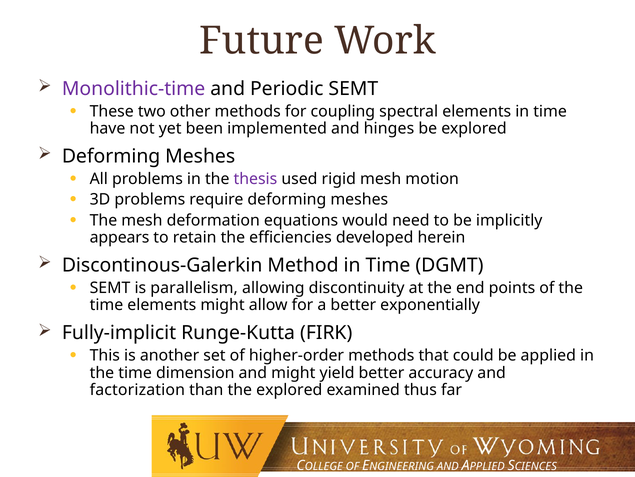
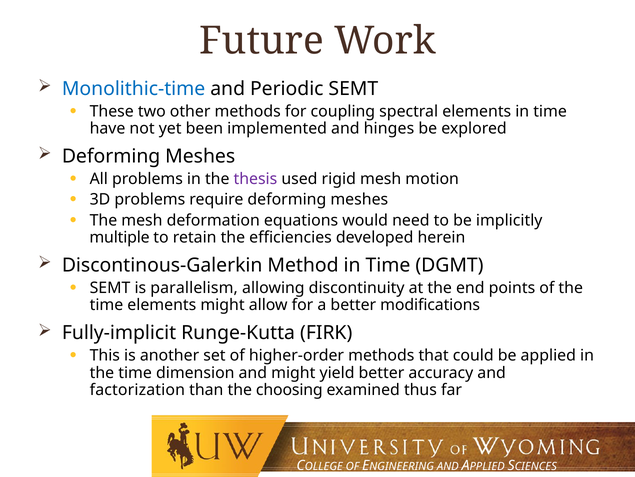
Monolithic-time colour: purple -> blue (134, 89)
appears: appears -> multiple (120, 237)
exponentially: exponentially -> modifications (430, 305)
the explored: explored -> choosing (289, 389)
